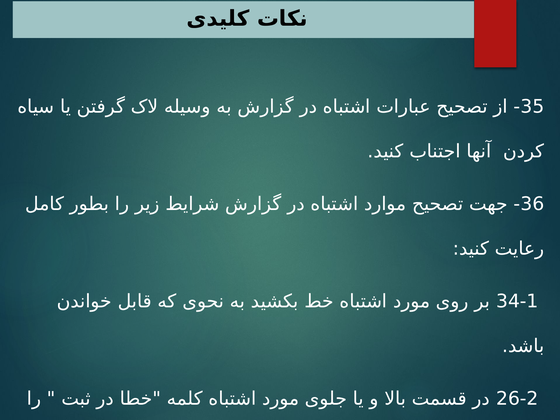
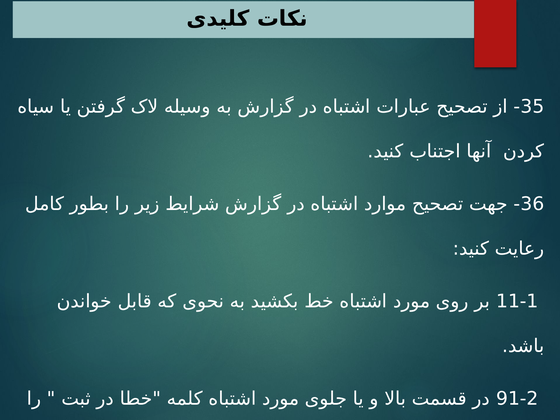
34-1: 34-1 -> 11-1 (517, 301)
26-2: 26-2 -> 91-2 (517, 399)
